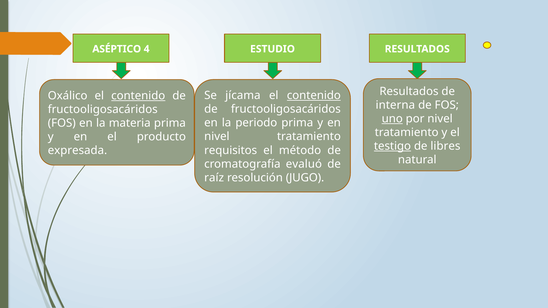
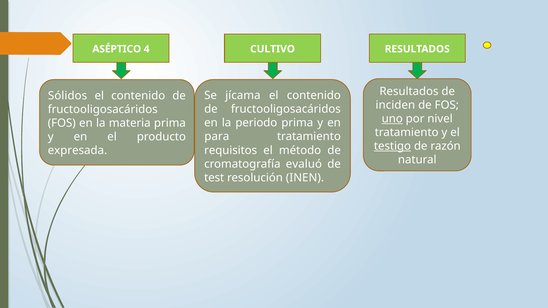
ESTUDIO: ESTUDIO -> CULTIVO (273, 49)
contenido underline: present -> none (314, 96)
Oxálico: Oxálico -> Sólidos (68, 96)
contenido underline: present -> none (138, 96)
interna: interna -> inciden (395, 105)
nivel: nivel -> para (217, 137)
libres: libres -> razón (446, 146)
raíz: raíz -> test (214, 178)
JUGO: JUGO -> INEN (305, 178)
